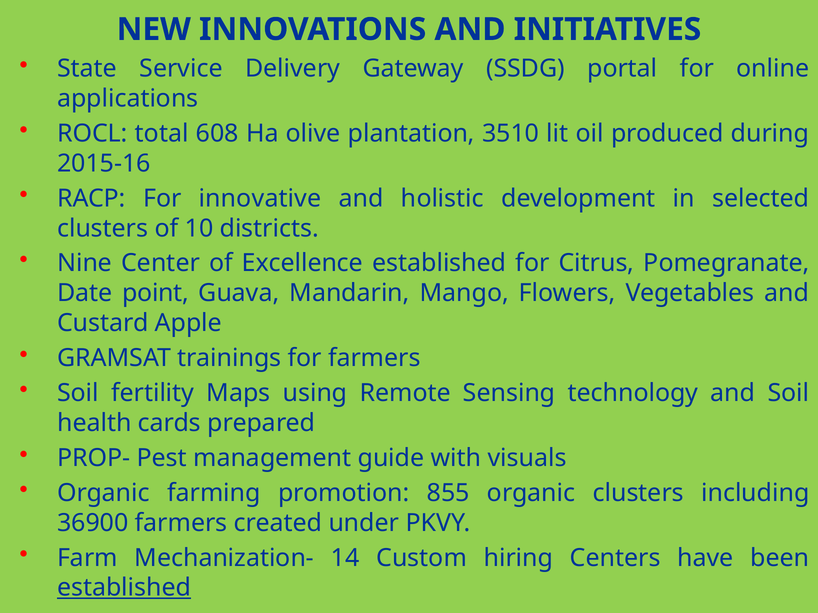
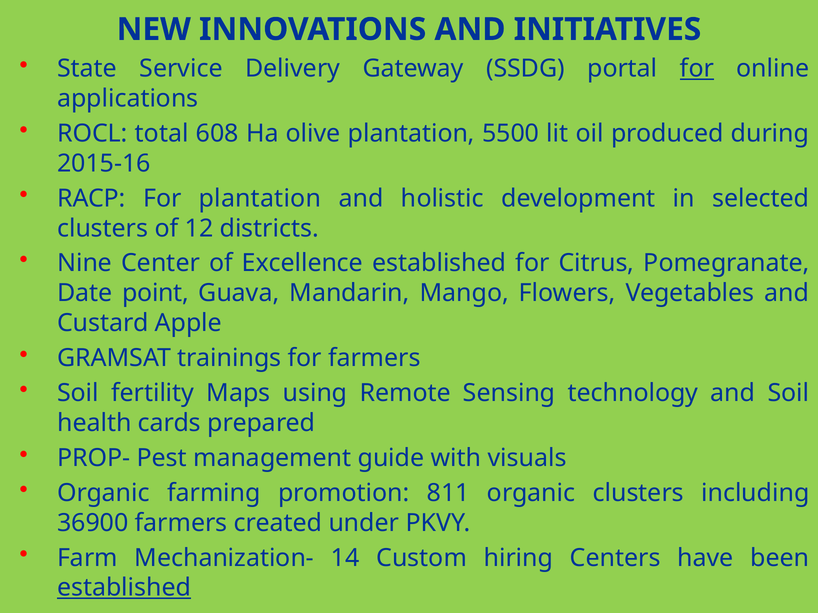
for underline: none -> present (697, 69)
3510: 3510 -> 5500 (511, 134)
For innovative: innovative -> plantation (260, 198)
10: 10 -> 12 (199, 228)
855: 855 -> 811 (448, 493)
